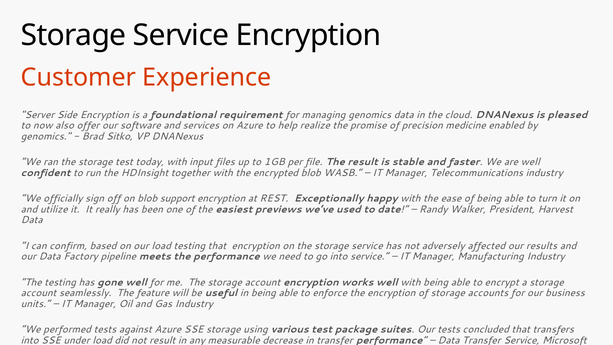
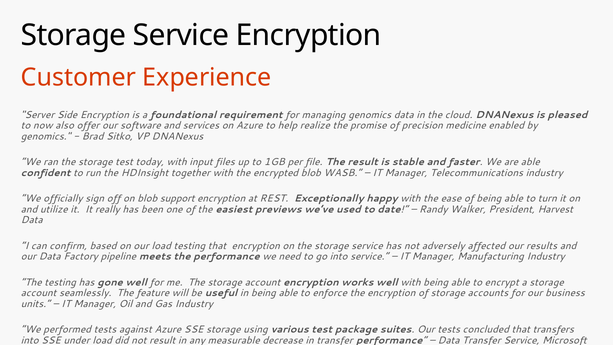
are well: well -> able (530, 162)
